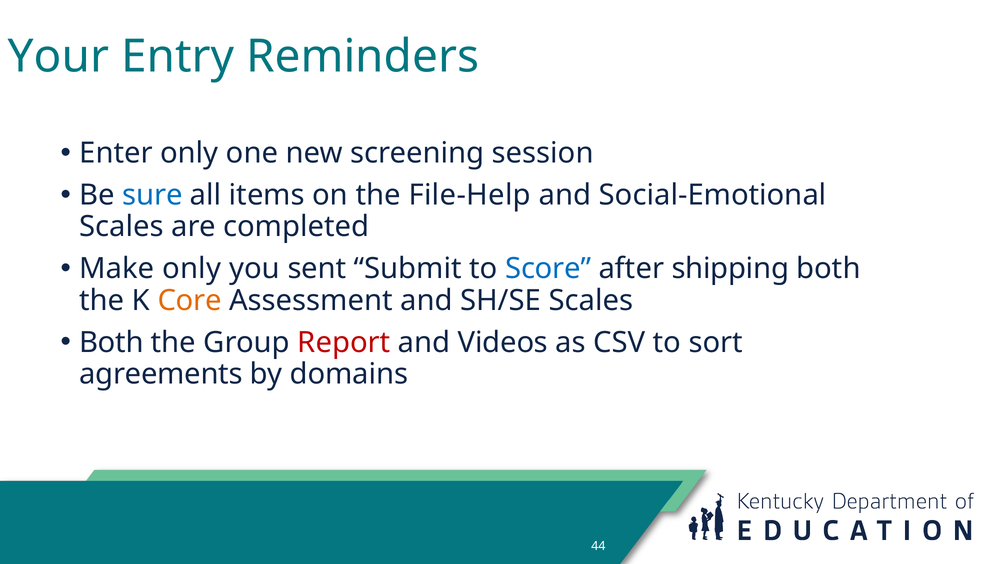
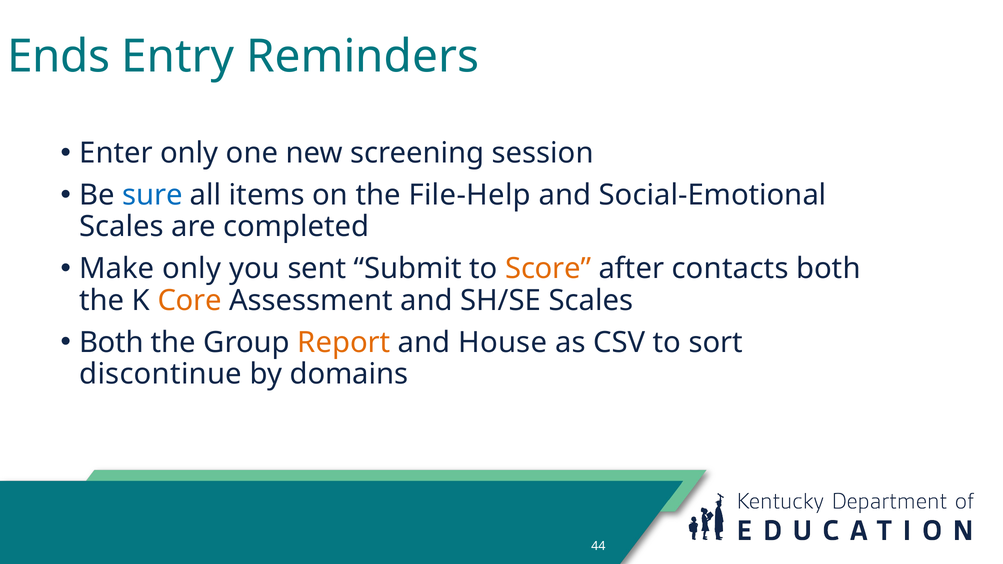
Your: Your -> Ends (59, 57)
Score colour: blue -> orange (548, 269)
shipping: shipping -> contacts (730, 269)
Report colour: red -> orange (344, 343)
Videos: Videos -> House (503, 343)
agreements: agreements -> discontinue (161, 374)
